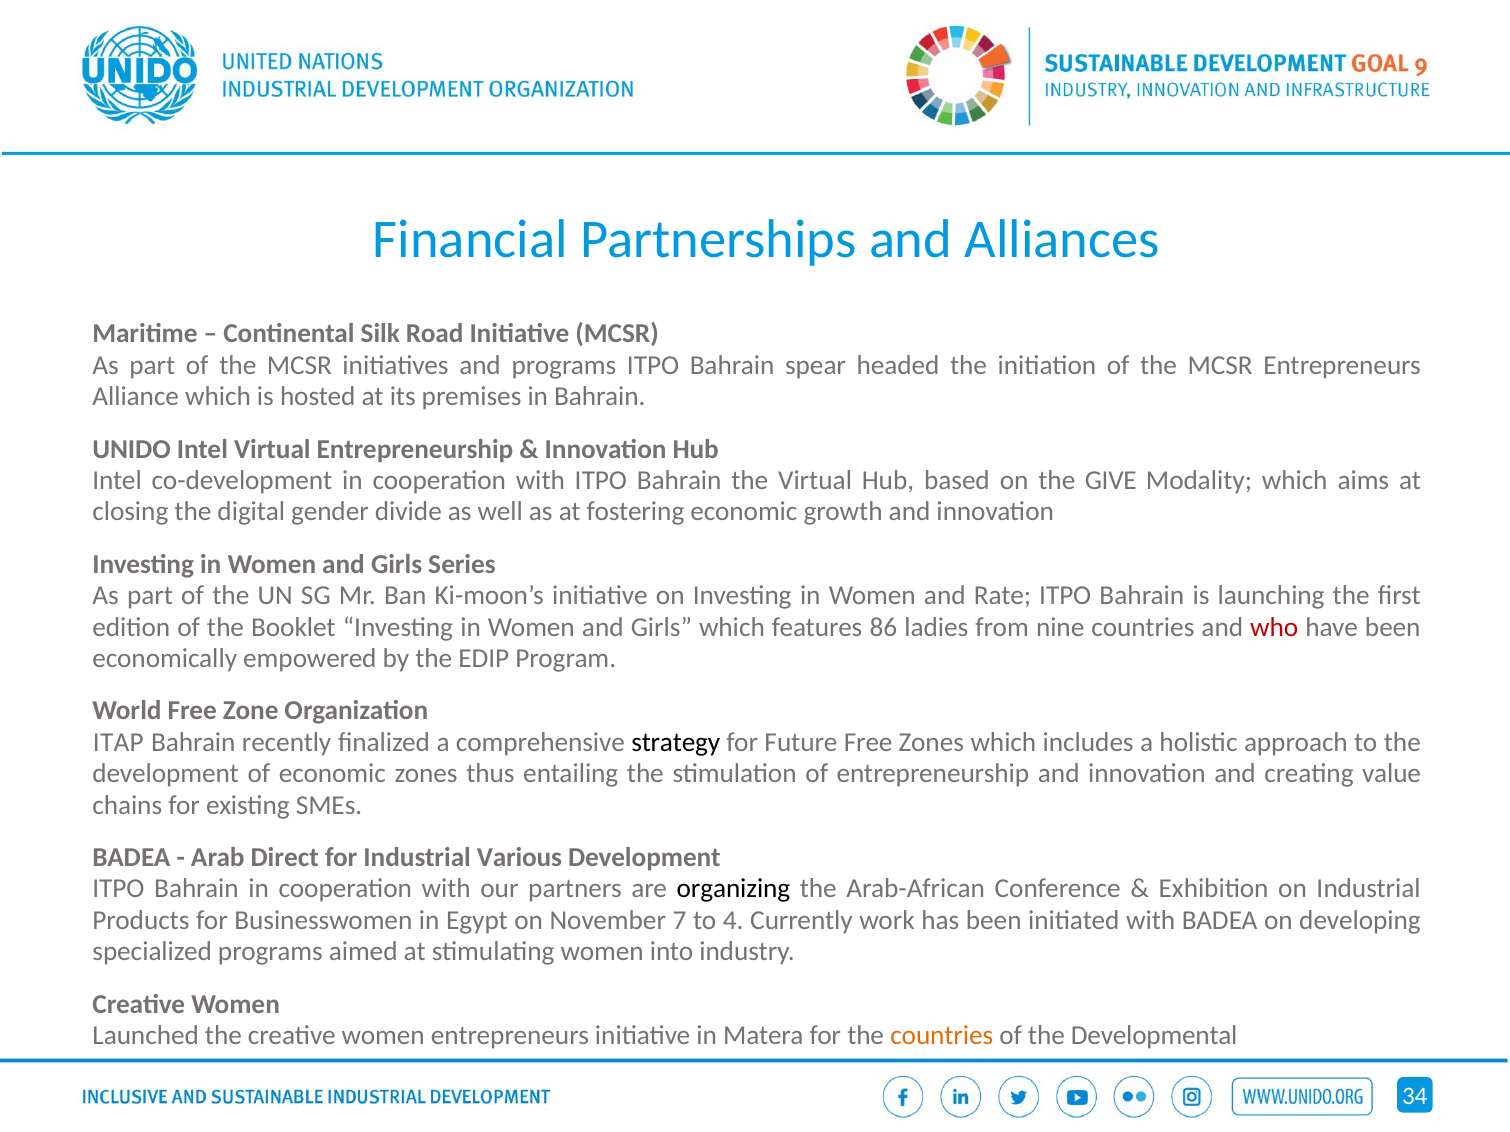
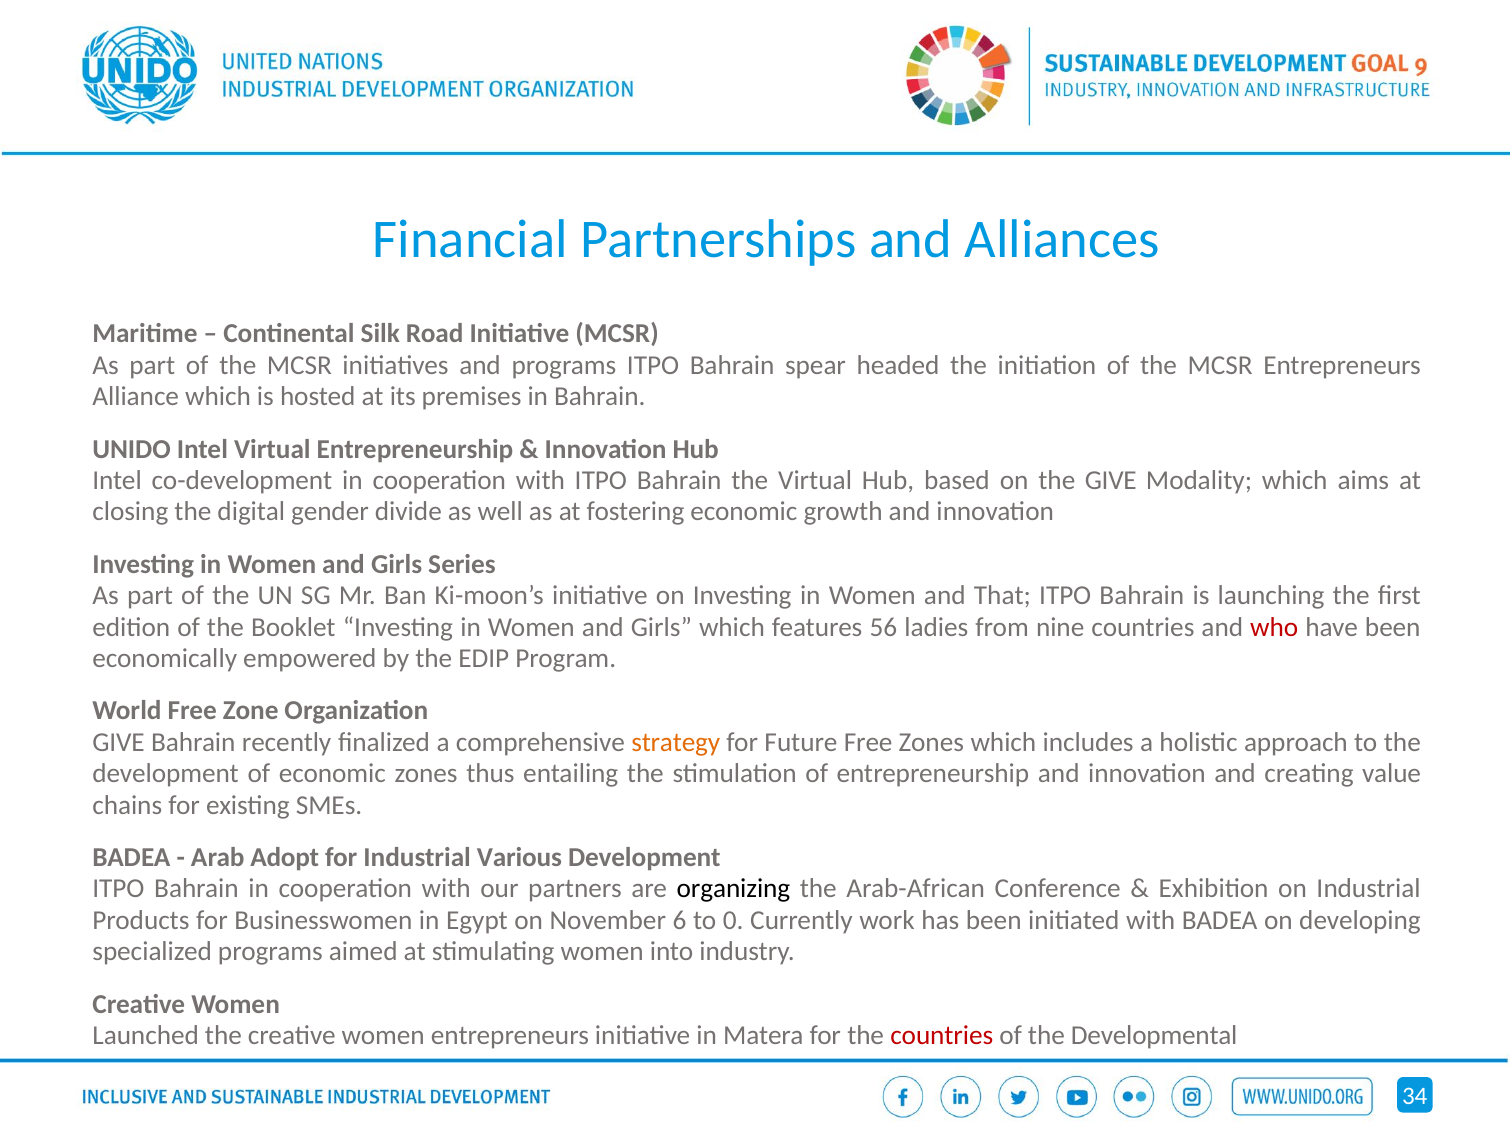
Rate: Rate -> That (1002, 596)
86: 86 -> 56 (883, 627)
ITAP: ITAP -> GIVE (119, 743)
strategy colour: black -> orange (676, 743)
Direct: Direct -> Adopt (285, 858)
7: 7 -> 6 (680, 921)
4: 4 -> 0 (733, 921)
countries colour: orange -> red (942, 1036)
